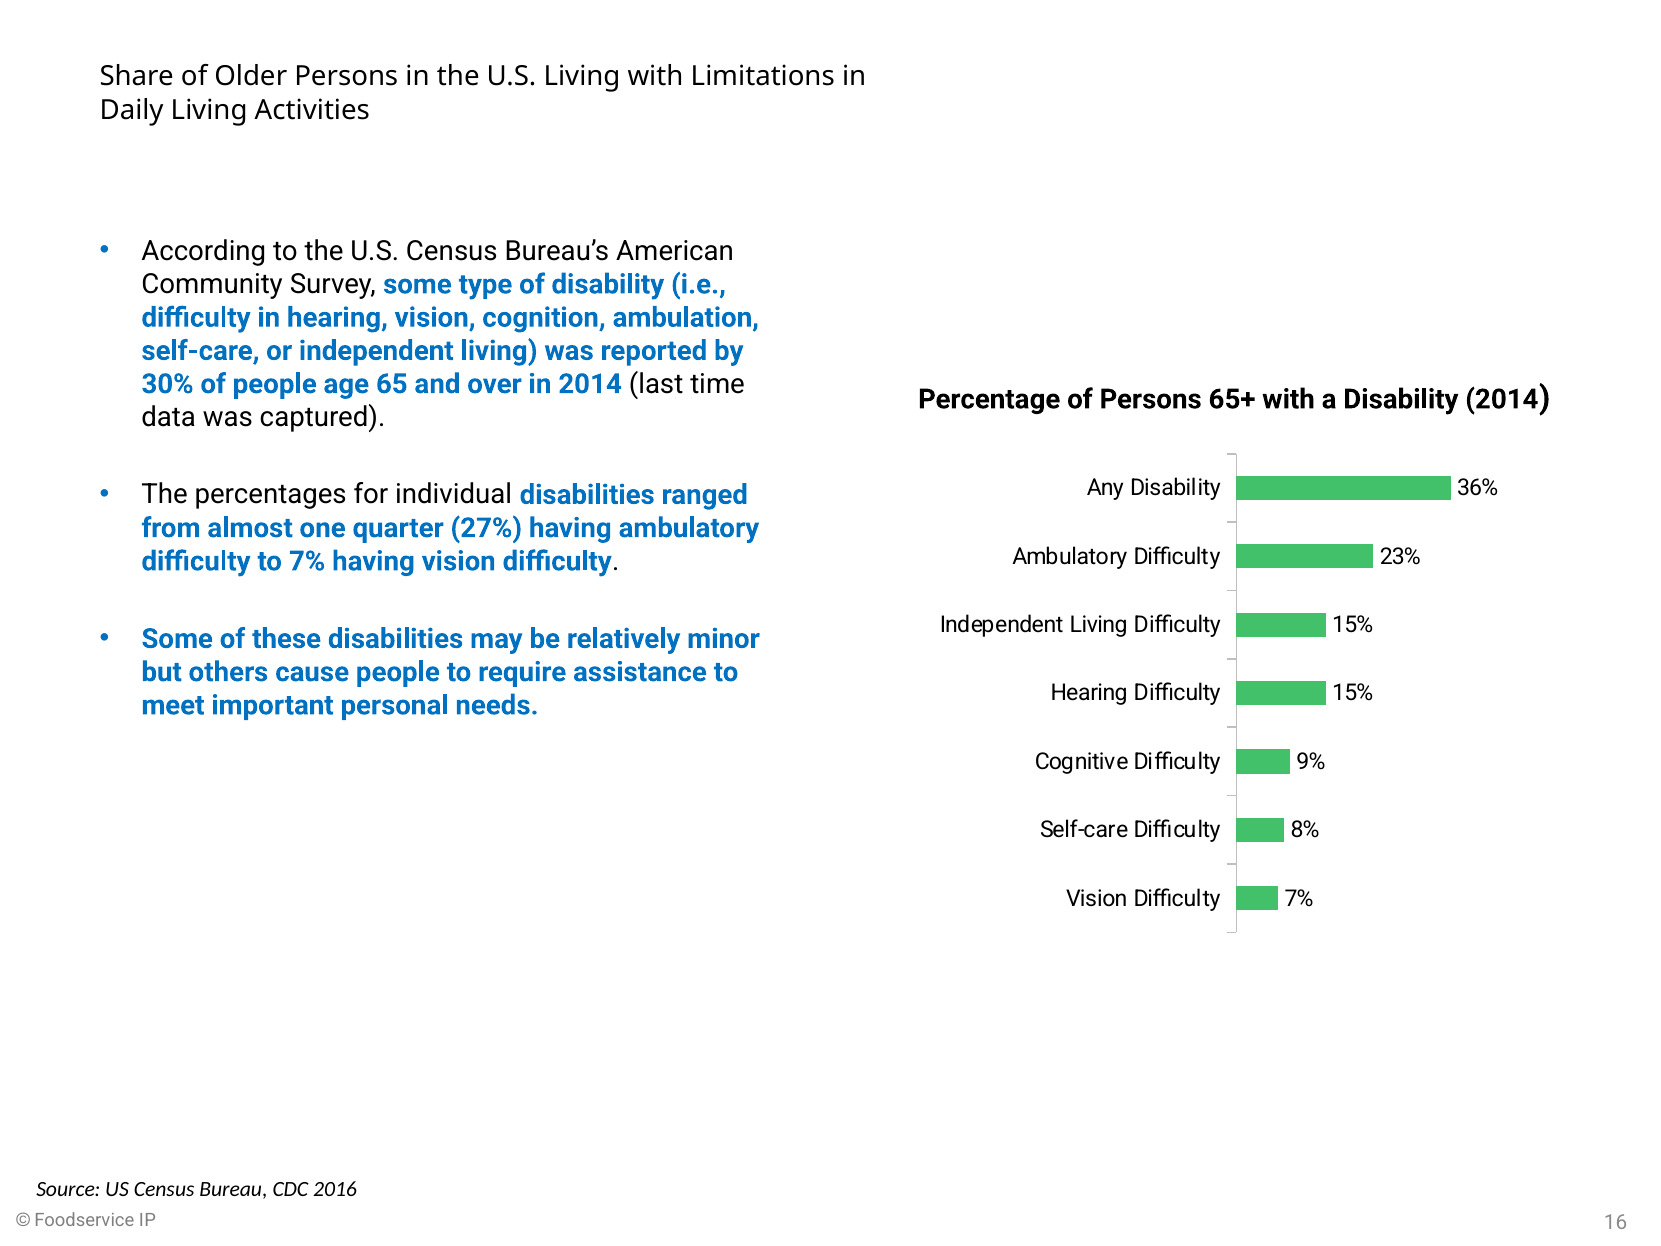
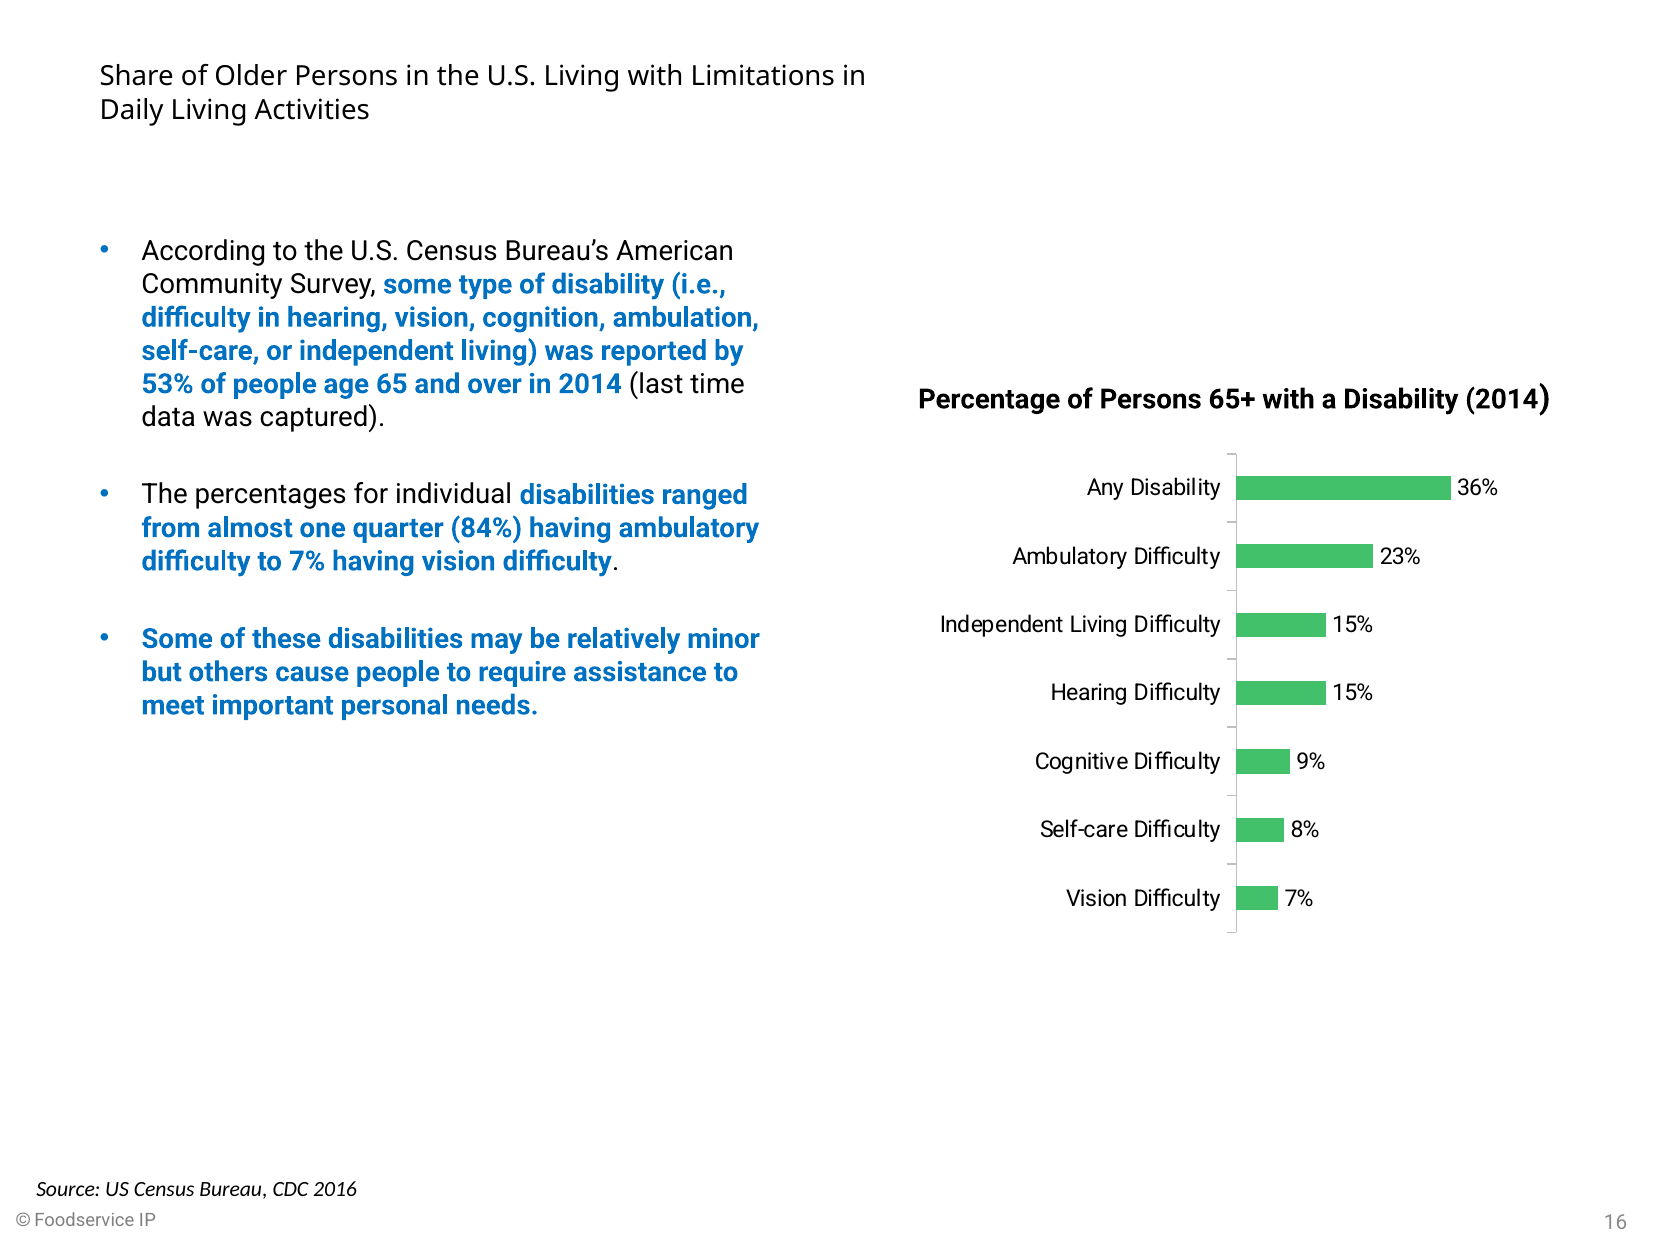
30%: 30% -> 53% (167, 384)
27%: 27% -> 84% (486, 528)
